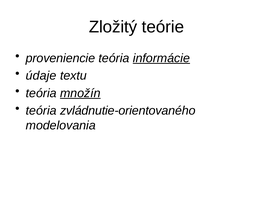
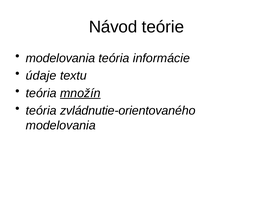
Zložitý: Zložitý -> Návod (113, 27)
proveniencie: proveniencie -> modelovania (60, 58)
informácie underline: present -> none (161, 58)
